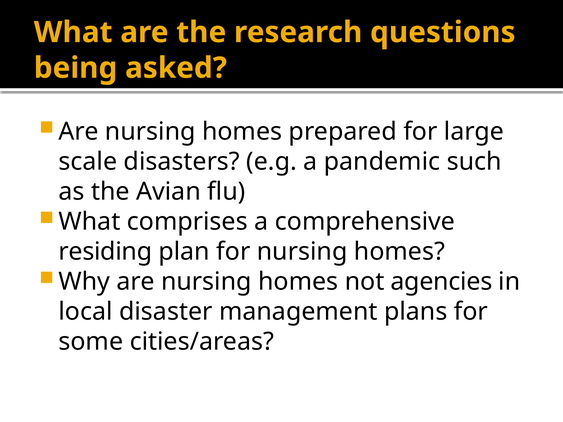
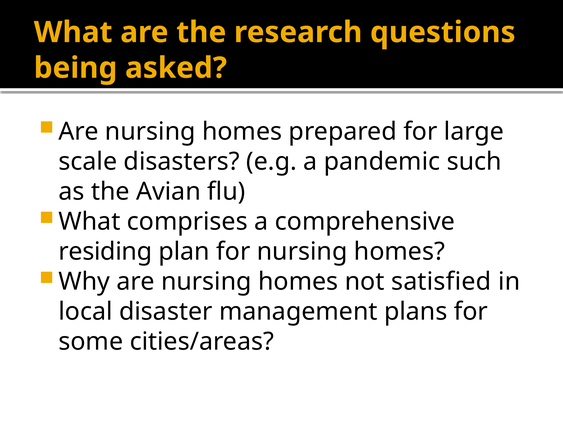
agencies: agencies -> satisfied (441, 282)
